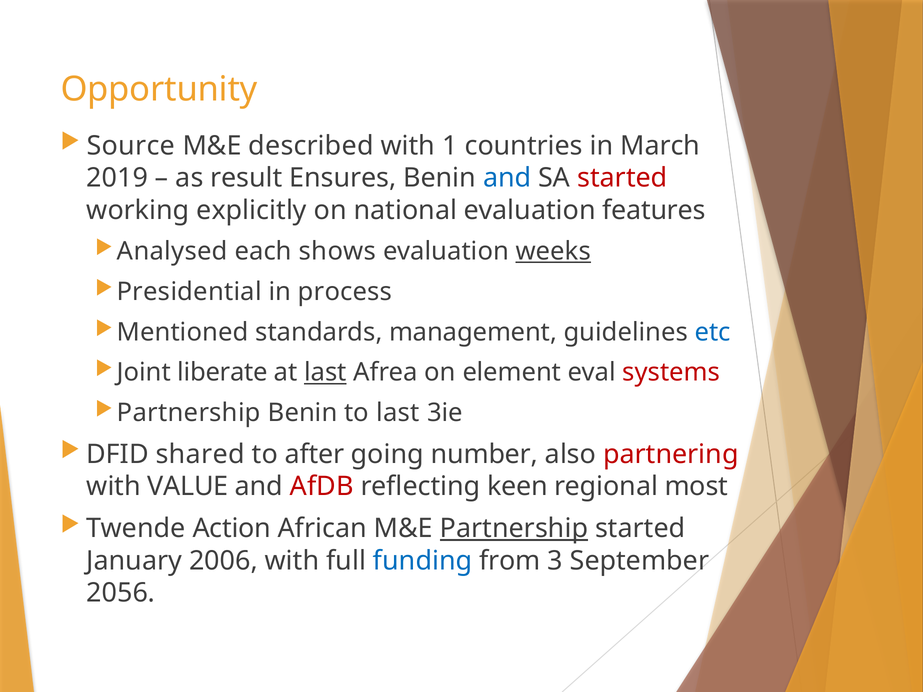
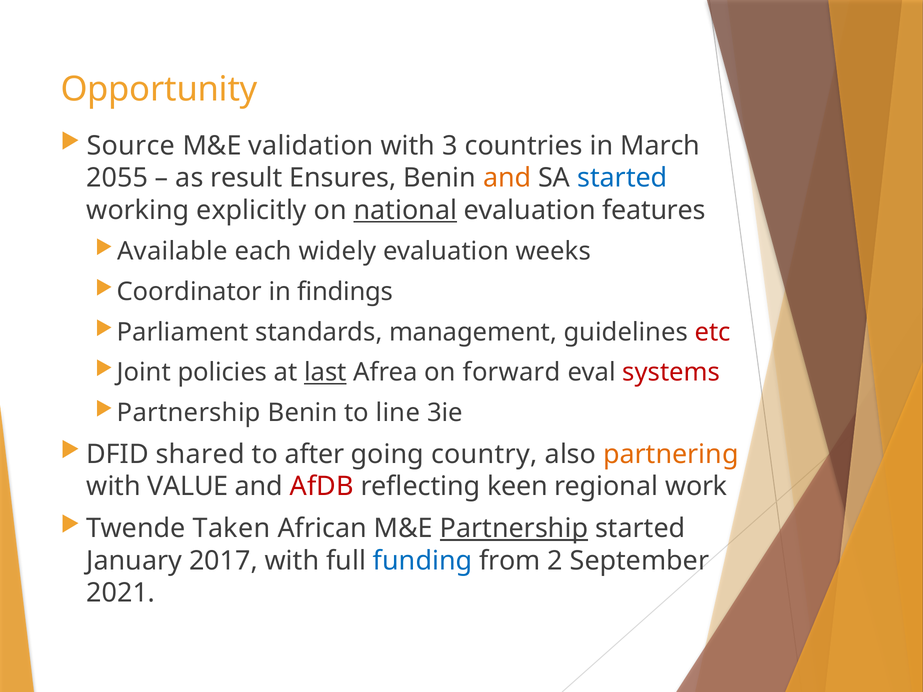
described: described -> validation (311, 146)
1: 1 -> 3 (450, 146)
2019: 2019 -> 2055 (117, 178)
and colour: blue -> orange (507, 178)
started colour: red -> blue (622, 178)
national underline: none -> present (405, 210)
Analysed: Analysed -> Available (172, 251)
shows: shows -> widely (338, 251)
weeks underline: present -> none (553, 251)
Presidential: Presidential -> Coordinator (189, 292)
process: process -> findings (345, 292)
Mentioned: Mentioned -> Parliament (183, 332)
etc colour: blue -> red (713, 332)
liberate: liberate -> policies (222, 373)
element: element -> forward (512, 373)
to last: last -> line (398, 413)
number: number -> country (484, 454)
partnering colour: red -> orange (671, 454)
most: most -> work (696, 487)
Action: Action -> Taken (232, 529)
2006: 2006 -> 2017 (223, 561)
3: 3 -> 2 (555, 561)
2056: 2056 -> 2021 (121, 593)
